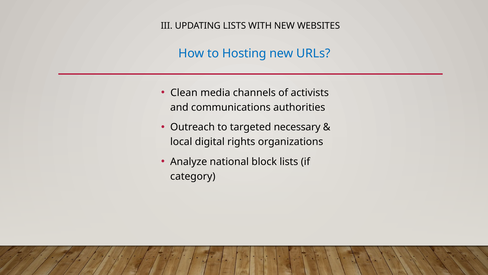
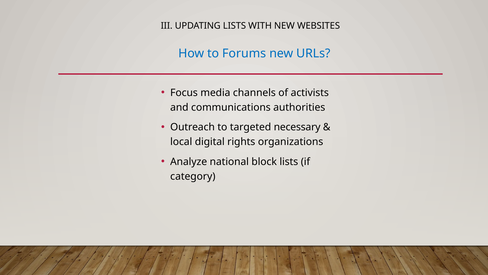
Hosting: Hosting -> Forums (244, 53)
Clean: Clean -> Focus (184, 93)
